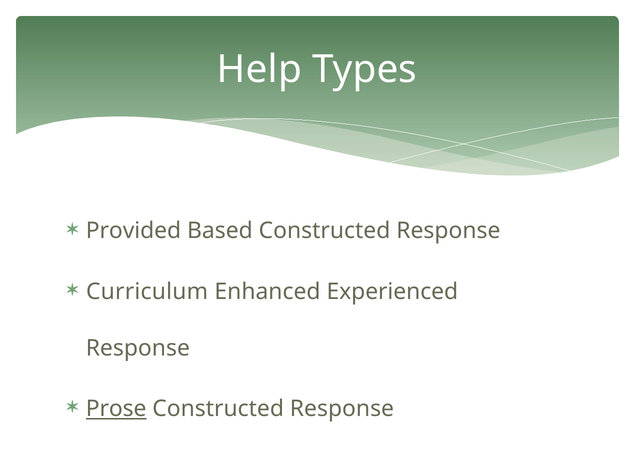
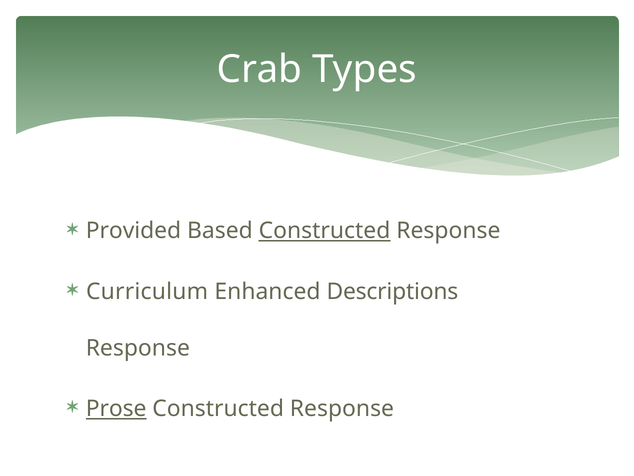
Help: Help -> Crab (260, 70)
Constructed underline: none -> present (325, 231)
Experienced: Experienced -> Descriptions (392, 291)
